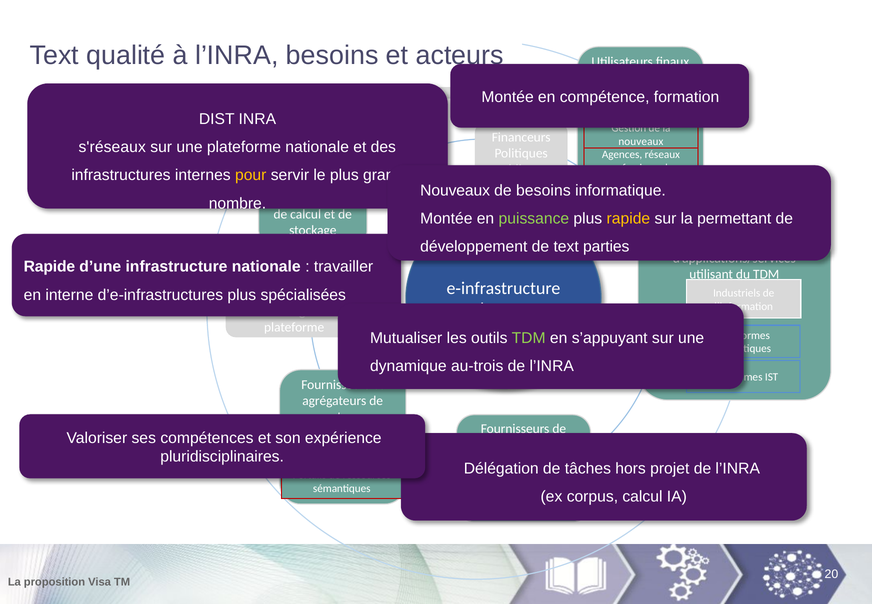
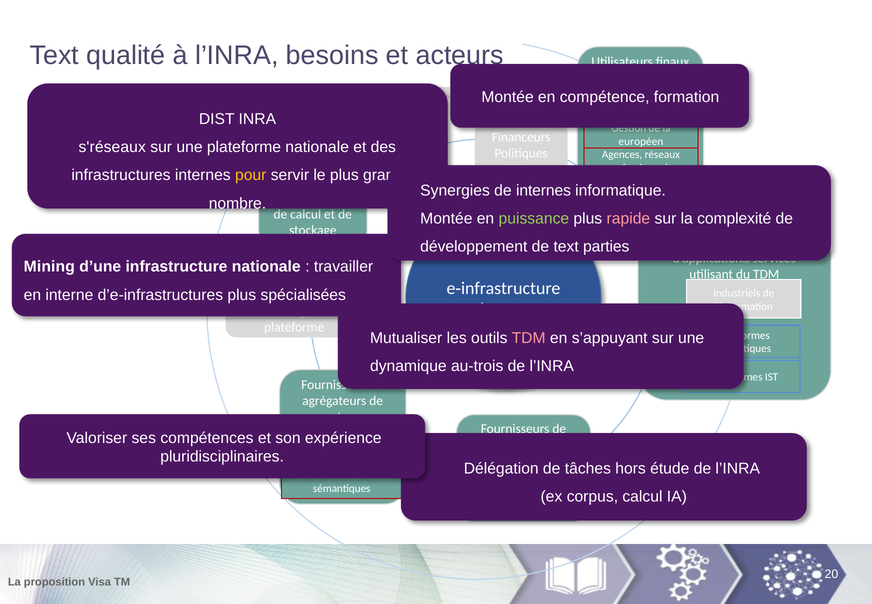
nouveaux: nouveaux -> européen (641, 141)
Nouveaux: Nouveaux -> Synergies (455, 190)
de besoins: besoins -> internes (544, 190)
rapide colour: yellow -> pink (628, 219)
permettant: permettant -> complexité (734, 219)
Rapide: Rapide -> Mining (49, 267)
TDM colour: light green -> pink (529, 338)
projet: projet -> étude (670, 468)
